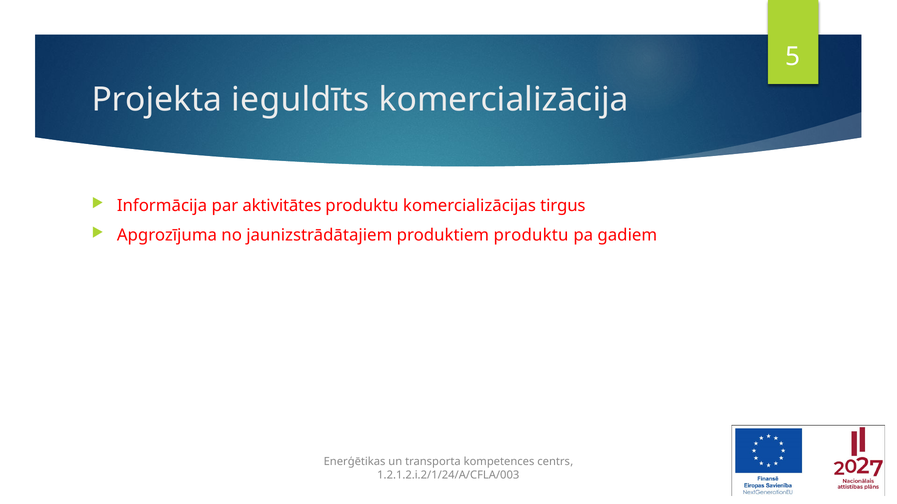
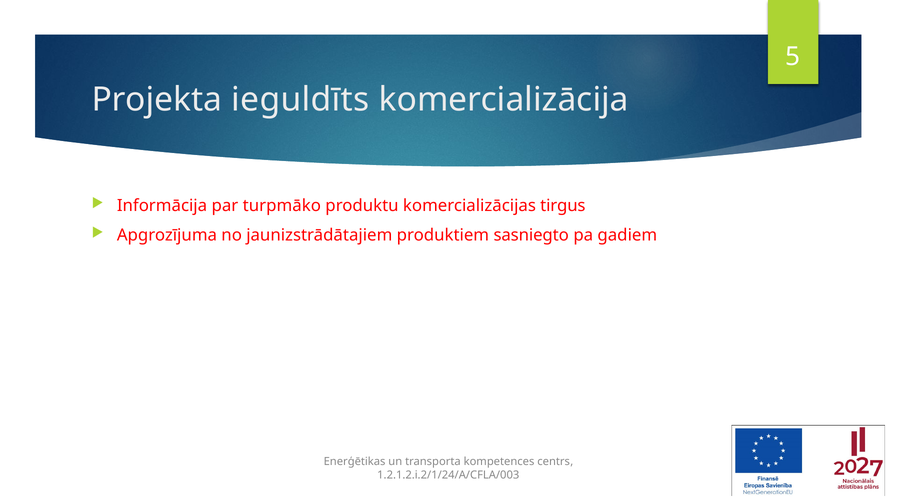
aktivitātes: aktivitātes -> turpmāko (282, 206)
produktiem produktu: produktu -> sasniegto (531, 236)
